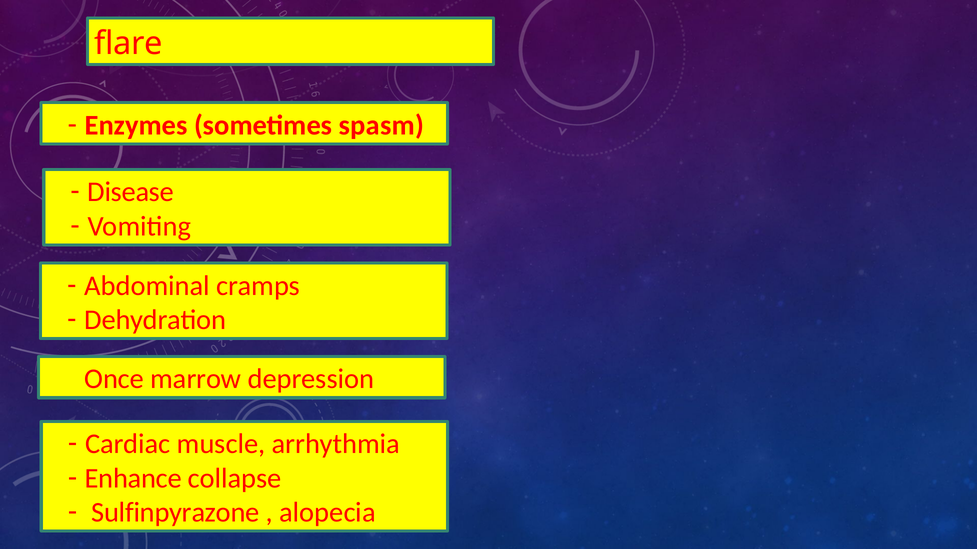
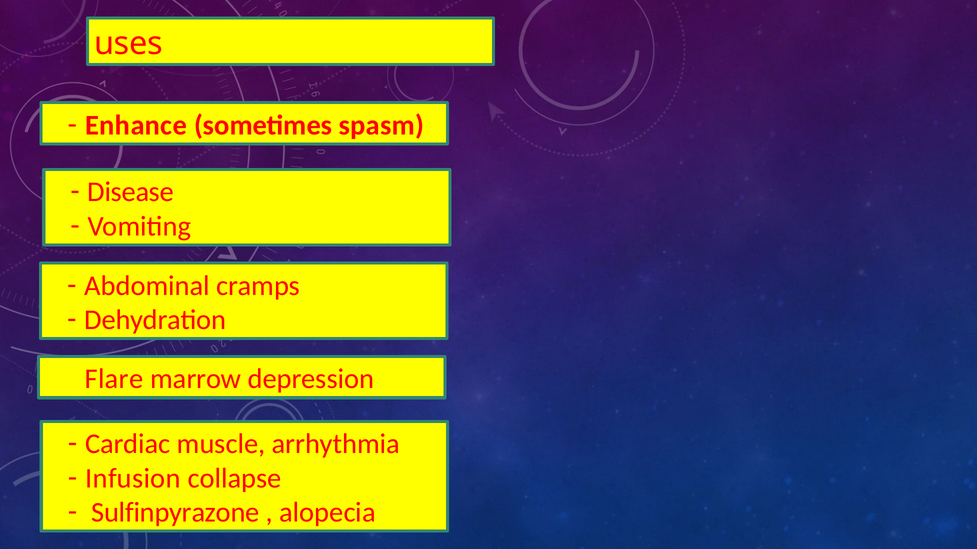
flare: flare -> uses (128, 44)
Enzymes: Enzymes -> Enhance (136, 126)
Once: Once -> Flare (114, 379)
Enhance: Enhance -> Infusion (133, 479)
